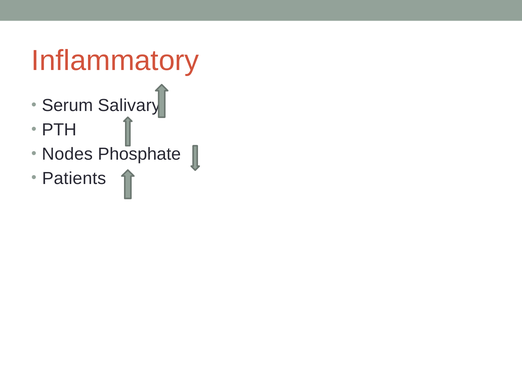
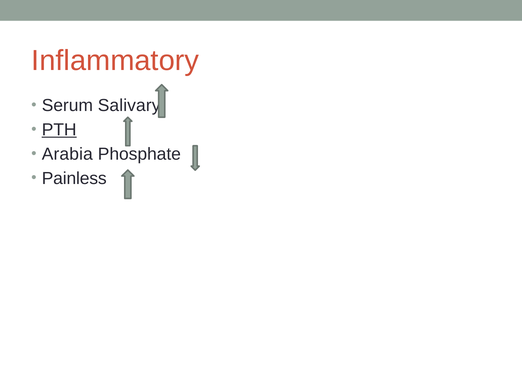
PTH underline: none -> present (59, 130)
Nodes: Nodes -> Arabia (67, 154)
Patients: Patients -> Painless (74, 179)
